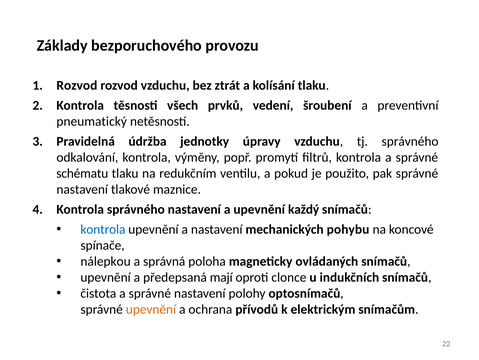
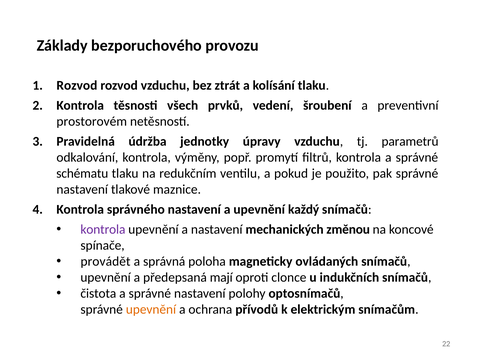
pneumatický: pneumatický -> prostorovém (92, 121)
tj správného: správného -> parametrů (410, 141)
kontrola colour: blue -> purple (103, 229)
pohybu: pohybu -> změnou (348, 229)
nálepkou: nálepkou -> provádět (106, 261)
